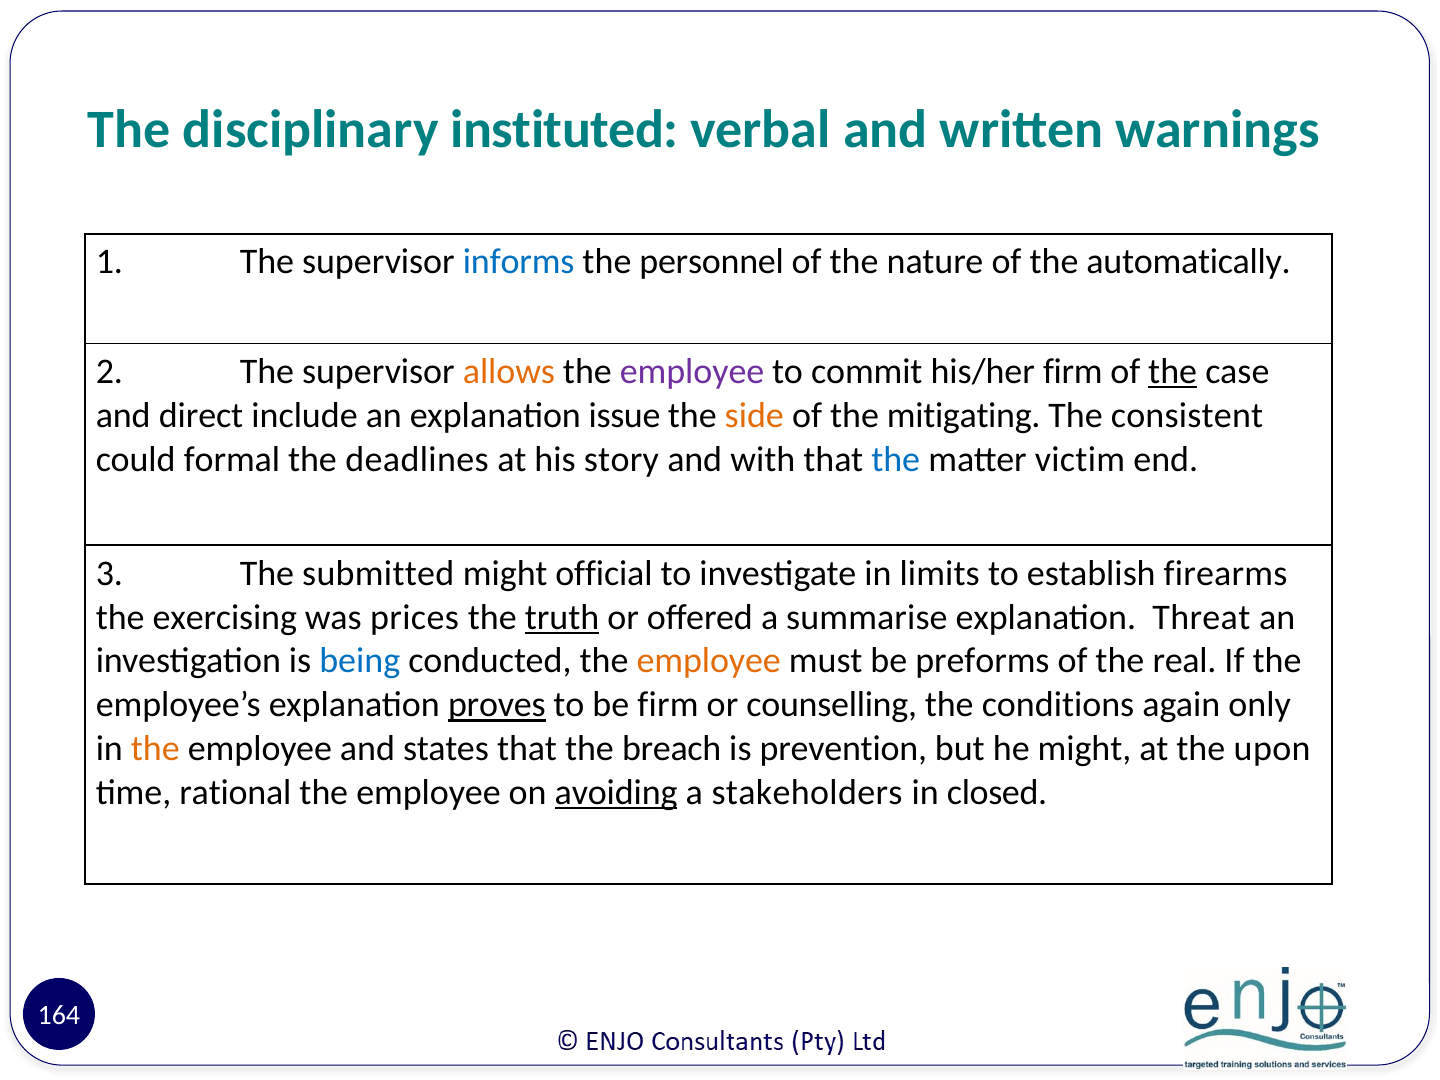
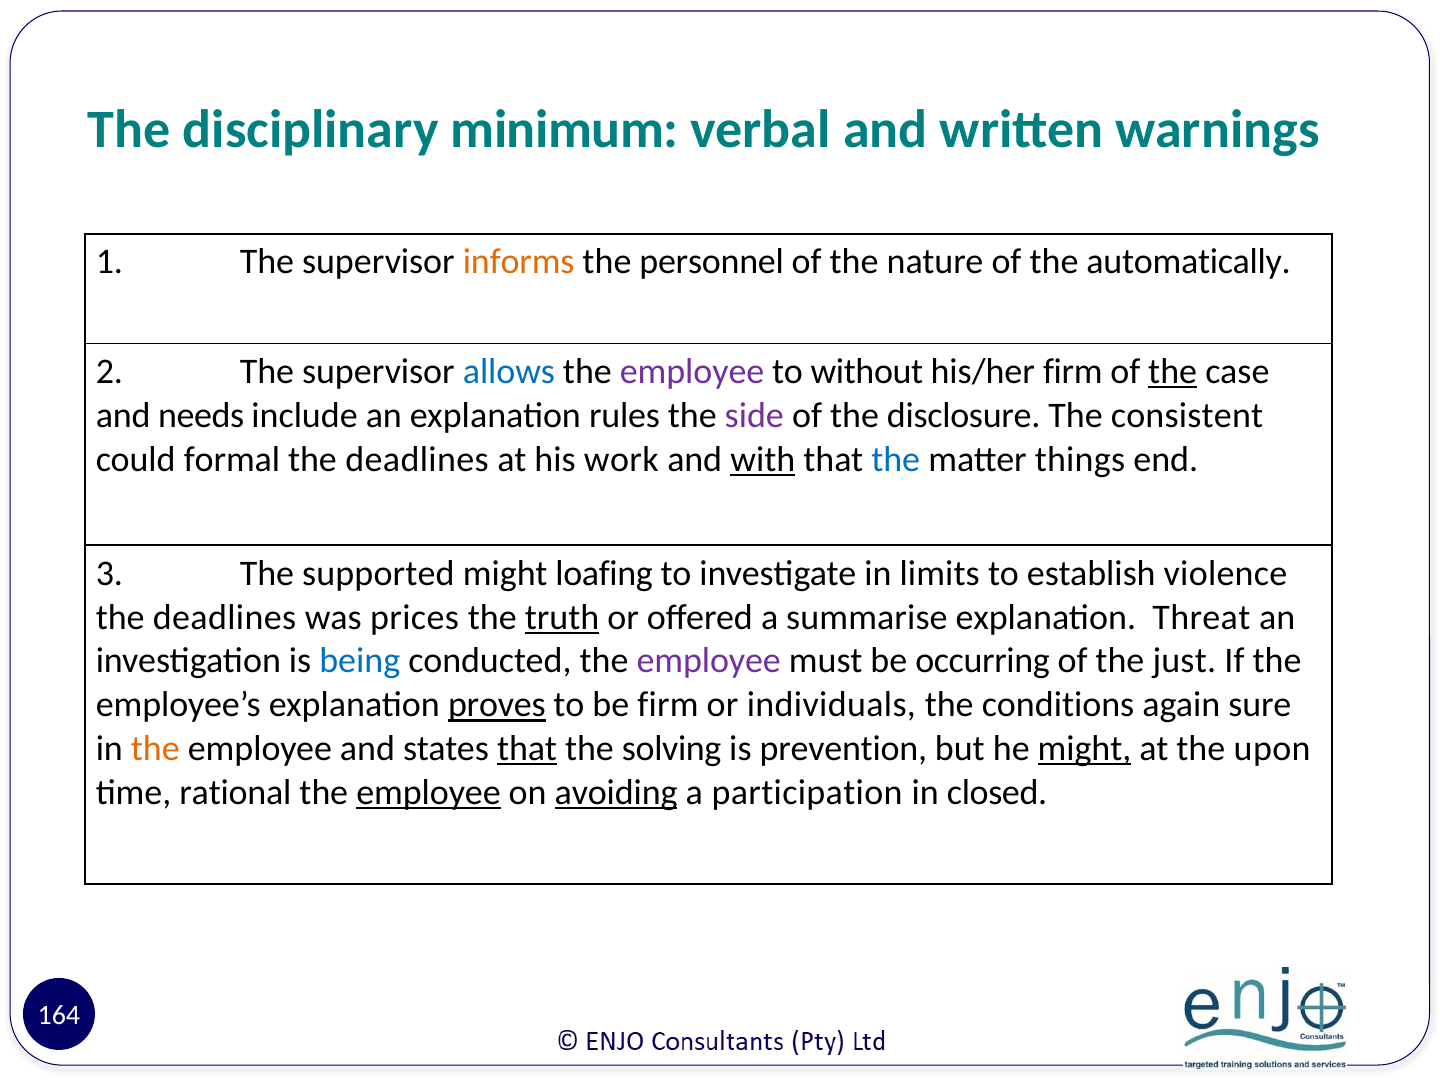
instituted: instituted -> minimum (565, 130)
informs colour: blue -> orange (519, 262)
allows colour: orange -> blue (509, 372)
commit: commit -> without (867, 372)
direct: direct -> needs (201, 416)
issue: issue -> rules (624, 416)
side colour: orange -> purple (754, 416)
mitigating: mitigating -> disclosure (964, 416)
story: story -> work (621, 460)
with underline: none -> present (763, 460)
victim: victim -> things (1080, 460)
submitted: submitted -> supported (378, 573)
official: official -> loafing (604, 573)
firearms: firearms -> violence (1226, 573)
exercising: exercising -> deadlines (225, 617)
employee colour: orange -> purple (709, 661)
preforms: preforms -> occurring (983, 661)
real: real -> just (1184, 661)
counselling: counselling -> individuals (831, 705)
only: only -> sure (1260, 705)
that underline: none -> present (527, 749)
breach: breach -> solving (672, 749)
might underline: none -> present (1084, 749)
employee underline: none -> present (429, 793)
stakeholders: stakeholders -> participation (807, 793)
